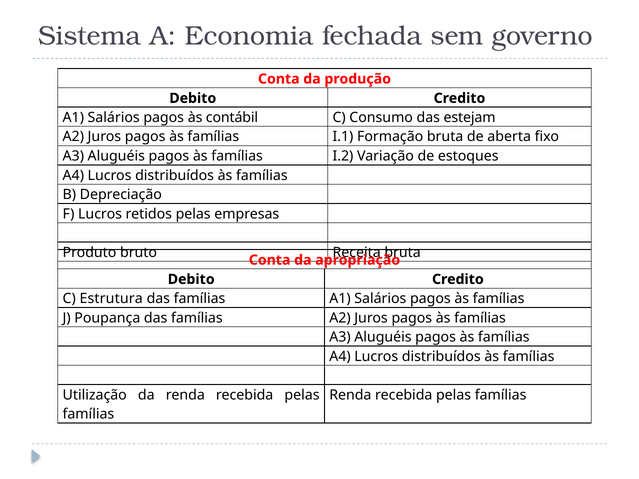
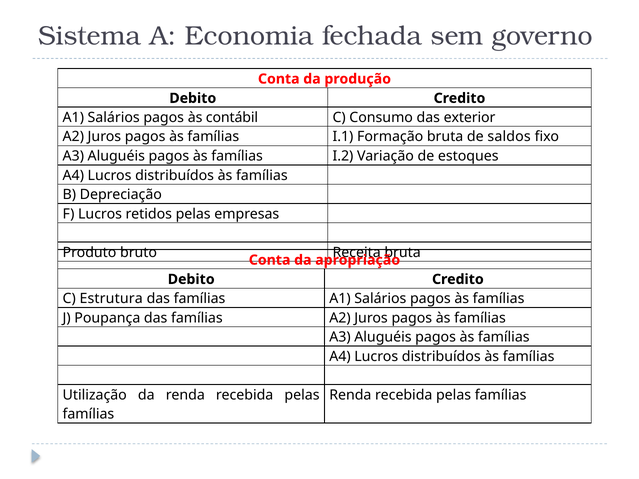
estejam: estejam -> exterior (470, 118)
aberta: aberta -> saldos (509, 137)
